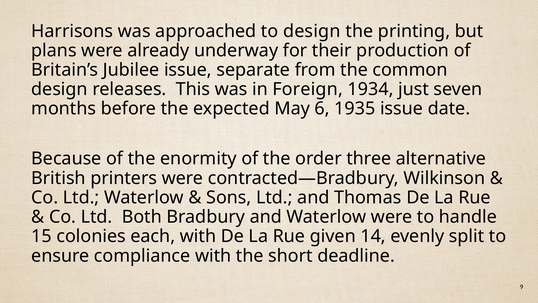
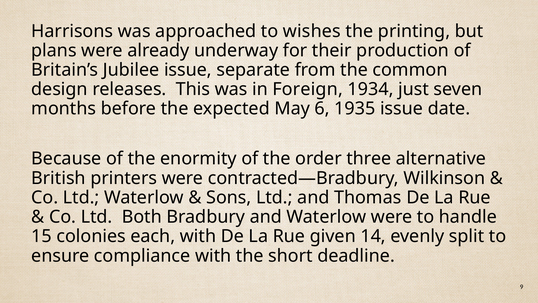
to design: design -> wishes (312, 31)
